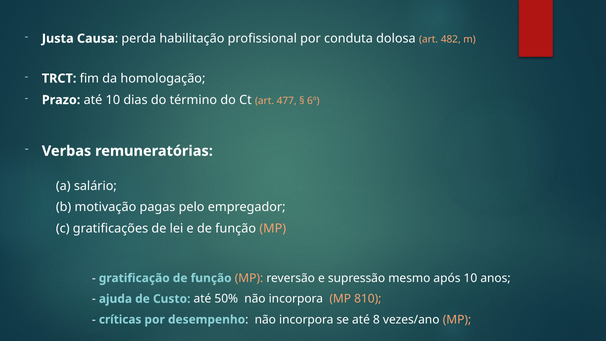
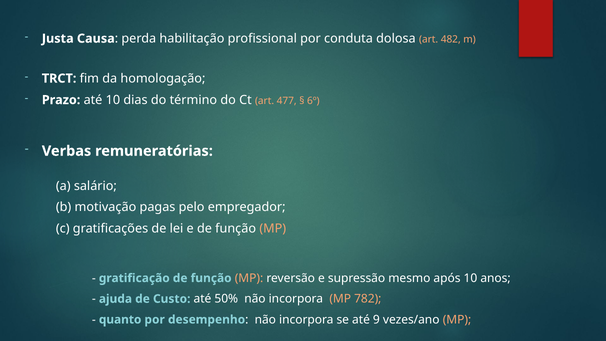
810: 810 -> 782 (368, 299)
críticas: críticas -> quanto (120, 319)
8: 8 -> 9 (376, 319)
